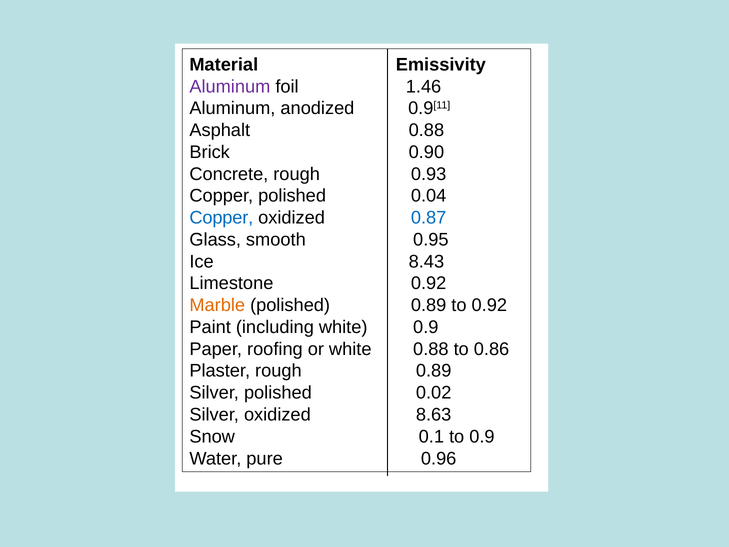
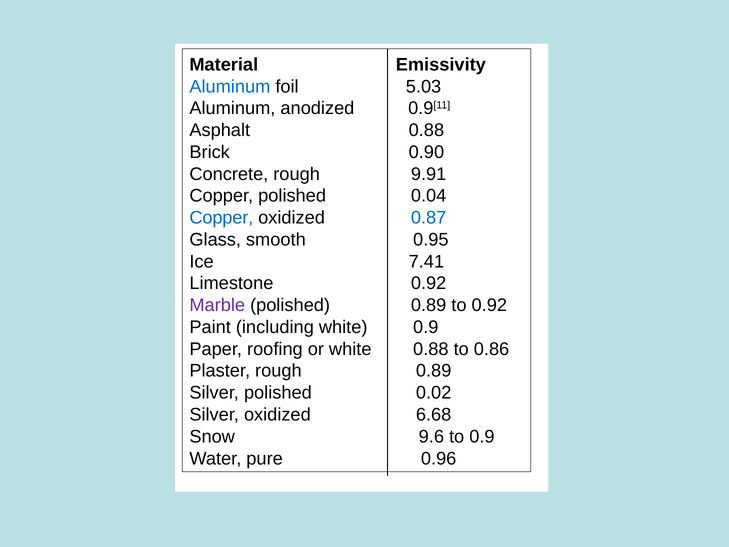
Aluminum colour: purple -> blue (230, 86)
1.46: 1.46 -> 5.03 (424, 86)
0.93: 0.93 -> 9.91 (429, 174)
8.43: 8.43 -> 7.41 (426, 261)
Marble colour: orange -> purple (217, 305)
8.63: 8.63 -> 6.68 (434, 415)
0.1: 0.1 -> 9.6 (431, 436)
